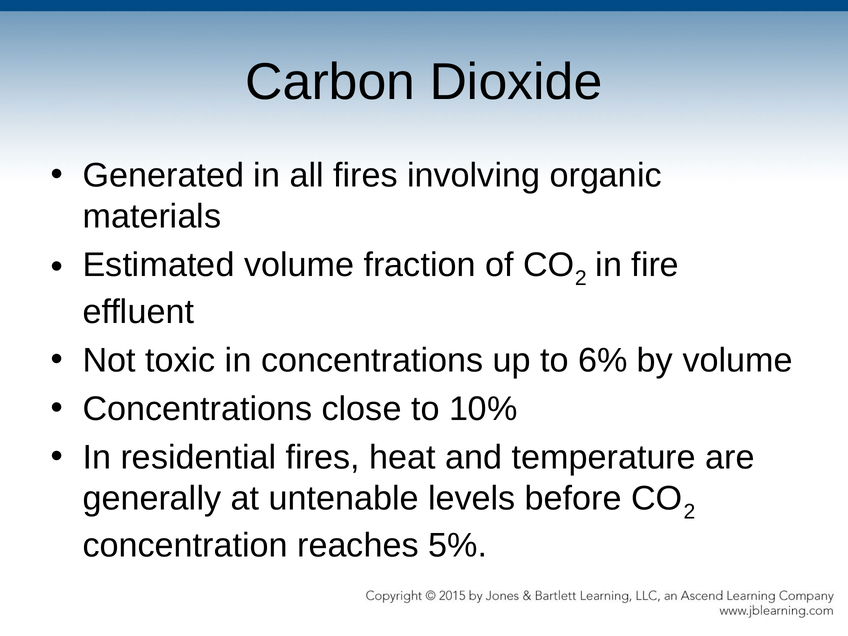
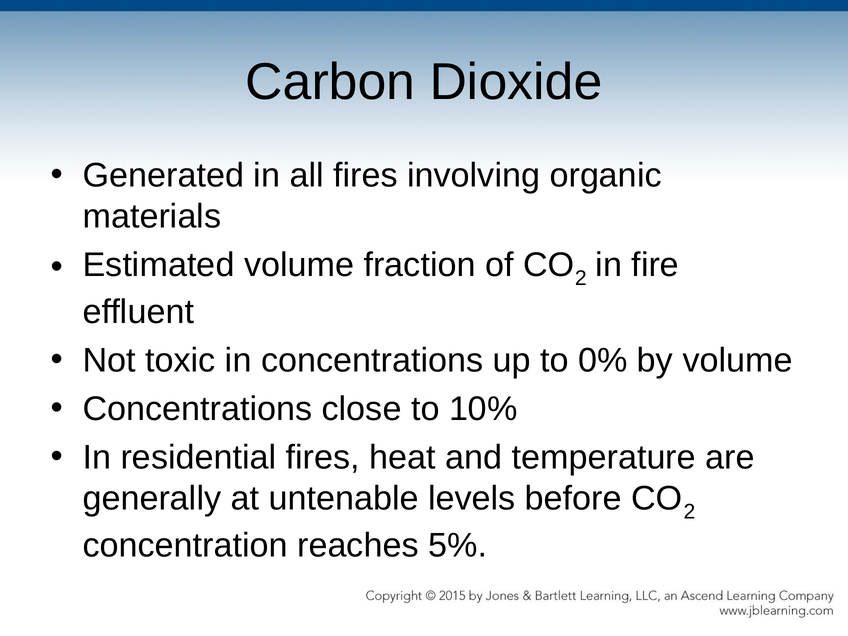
6%: 6% -> 0% (603, 360)
